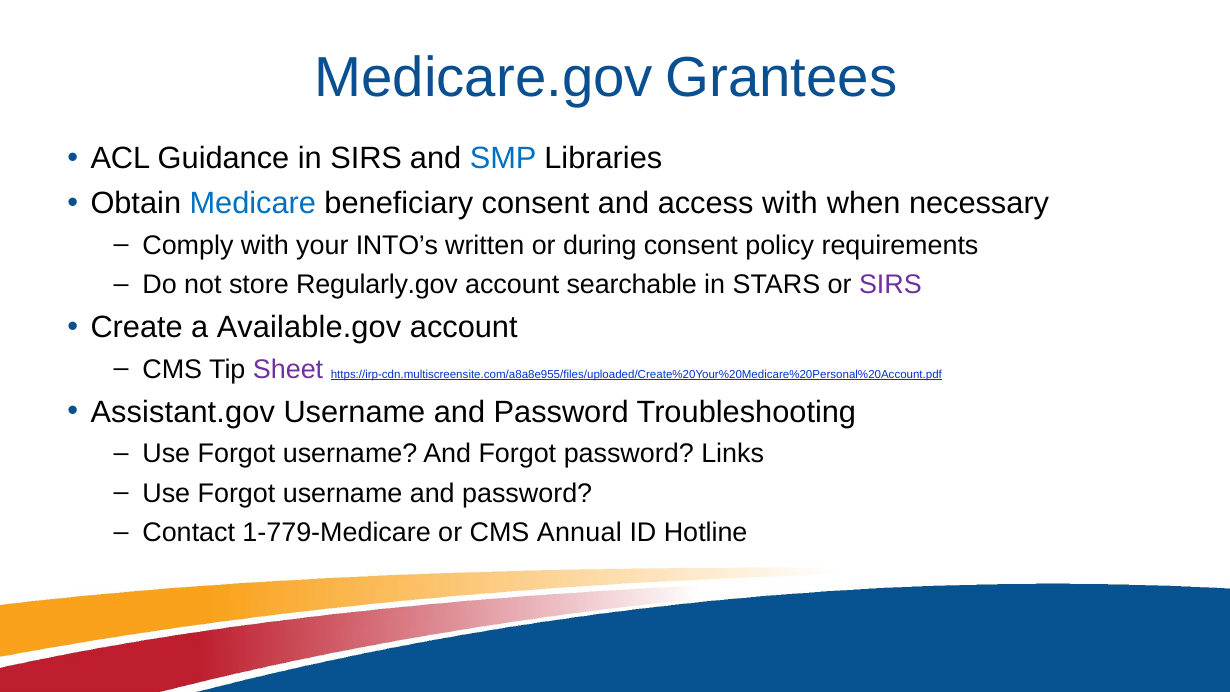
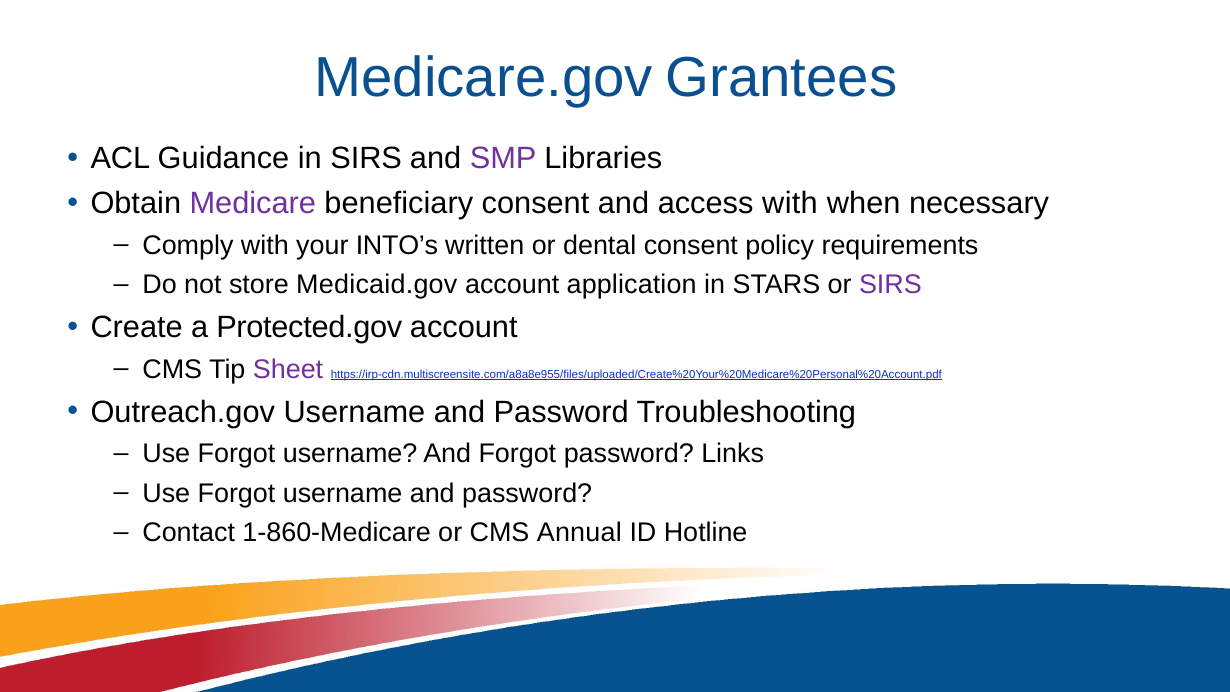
SMP colour: blue -> purple (503, 159)
Medicare colour: blue -> purple (253, 204)
during: during -> dental (600, 245)
Regularly.gov: Regularly.gov -> Medicaid.gov (377, 285)
searchable: searchable -> application (632, 285)
Available.gov: Available.gov -> Protected.gov (309, 328)
Assistant.gov: Assistant.gov -> Outreach.gov (183, 412)
1-779-Medicare: 1-779-Medicare -> 1-860-Medicare (337, 533)
